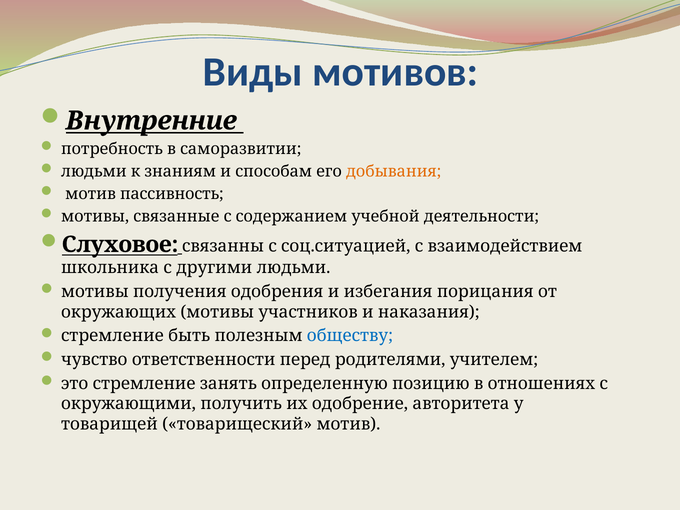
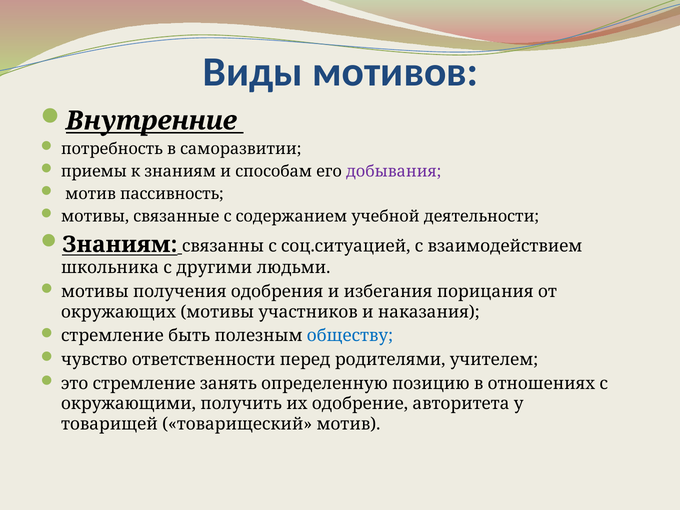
людьми: людьми -> приемы (94, 171)
добывания colour: orange -> purple (394, 171)
Слуховое: Слуховое -> Знаниям (120, 244)
